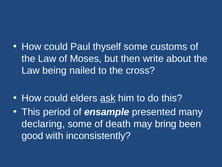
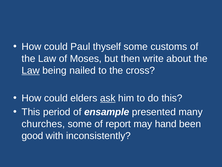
Law underline: none -> present (31, 70)
declaring: declaring -> churches (43, 124)
death: death -> report (118, 124)
bring: bring -> hand (166, 124)
